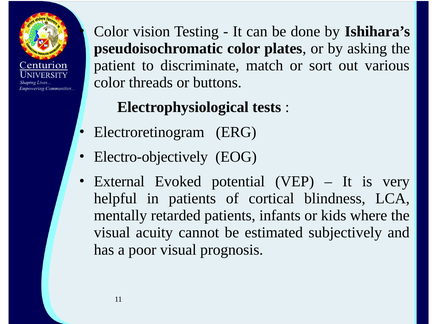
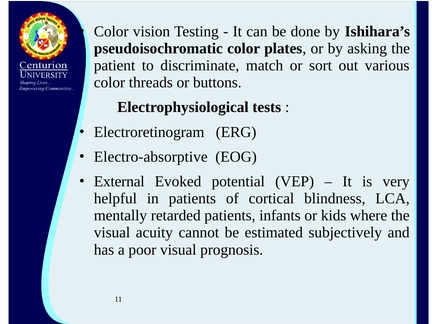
Electro-objectively: Electro-objectively -> Electro-absorptive (151, 157)
